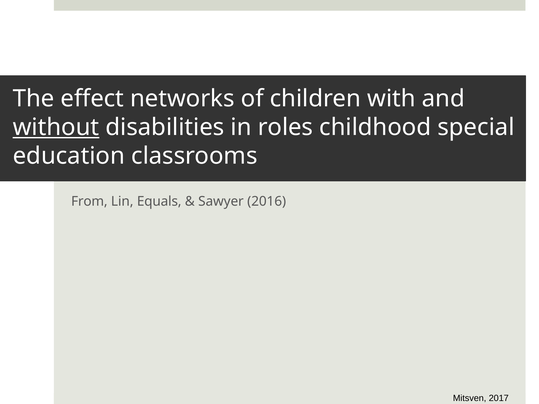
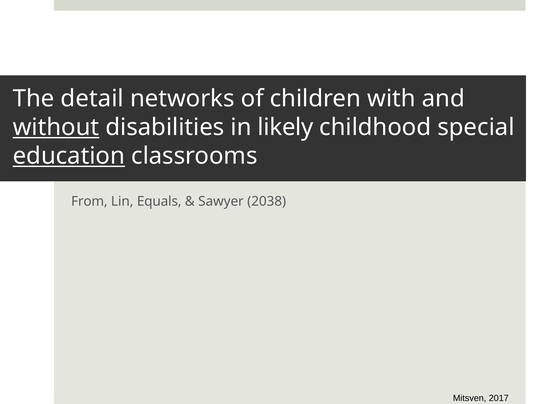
effect: effect -> detail (92, 99)
roles: roles -> likely (286, 127)
education underline: none -> present (69, 156)
2016: 2016 -> 2038 (267, 201)
